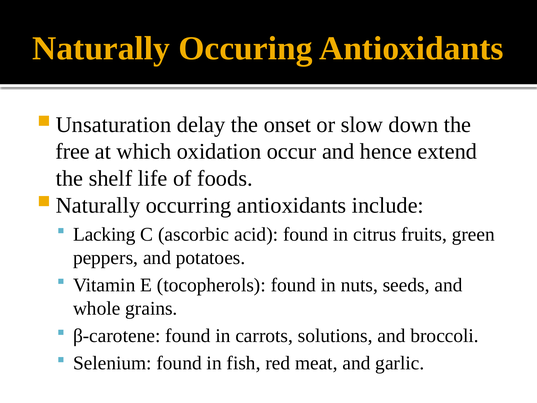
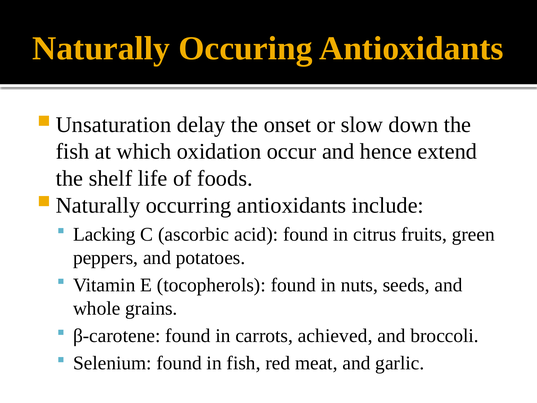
free: free -> fish (73, 151)
solutions: solutions -> achieved (335, 336)
